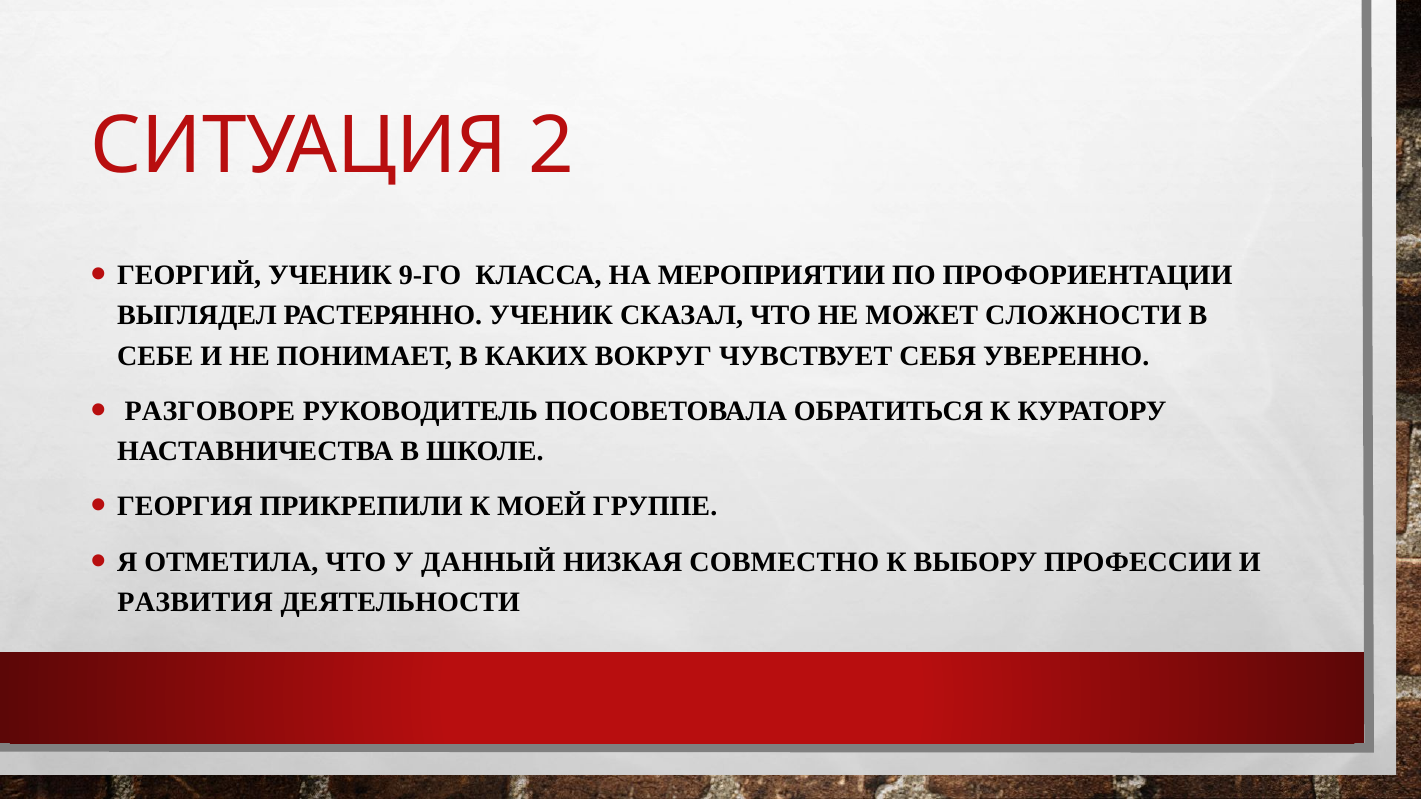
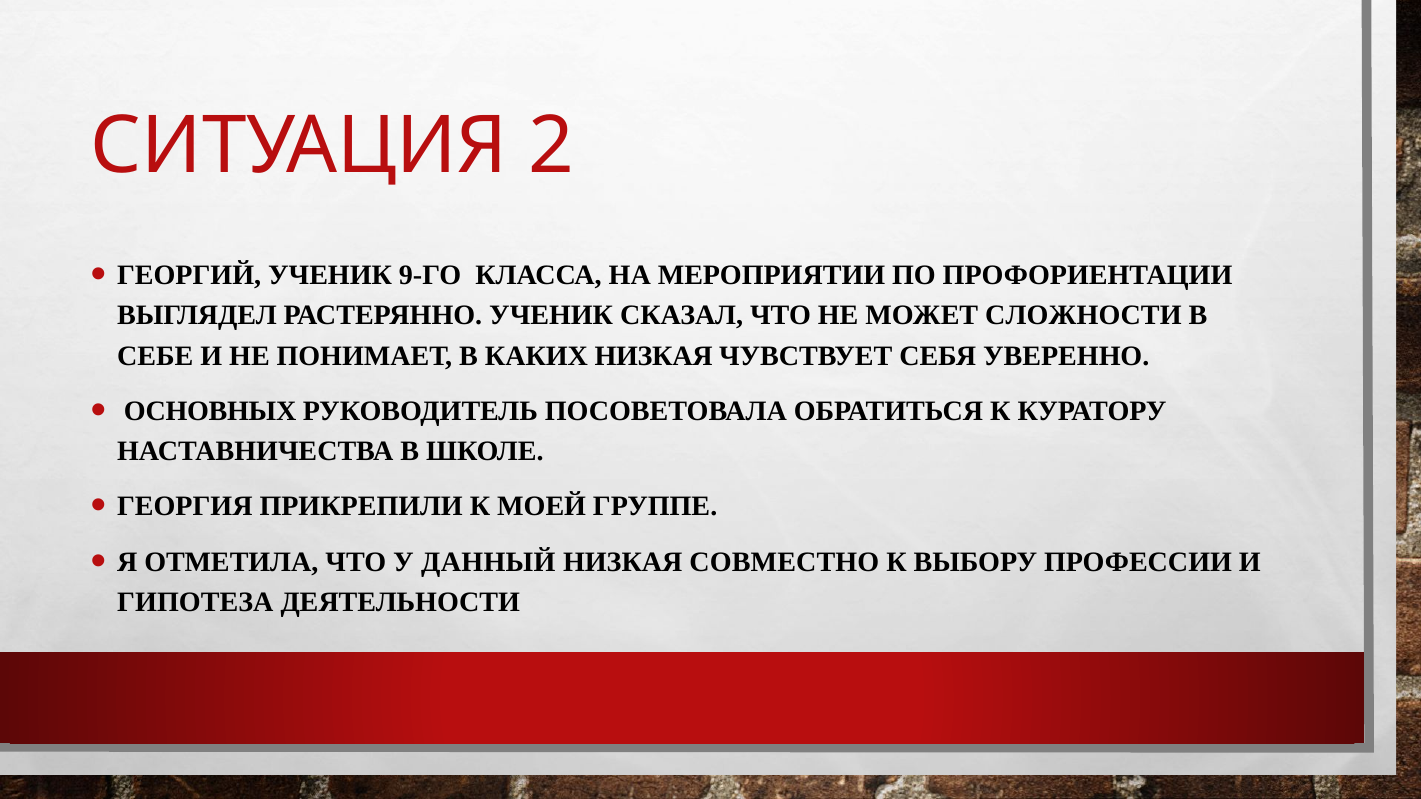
КАКИХ ВОКРУГ: ВОКРУГ -> НИЗКАЯ (654, 356)
РАЗГОВОРЕ: РАЗГОВОРЕ -> ОСНОВНЫХ (210, 411)
РАЗВИТИЯ: РАЗВИТИЯ -> ГИПОТЕЗА (195, 603)
